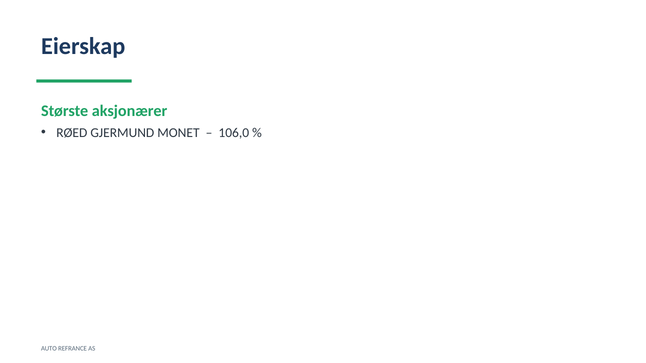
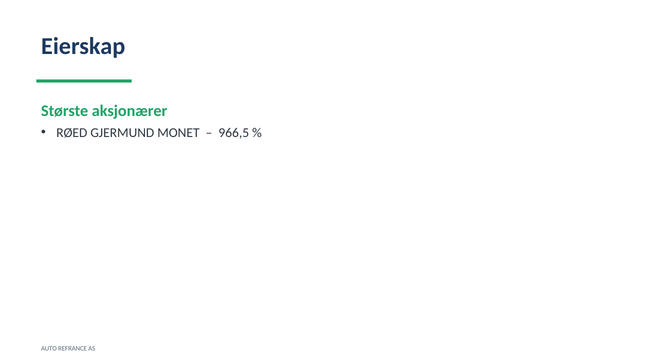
106,0: 106,0 -> 966,5 (234, 133)
